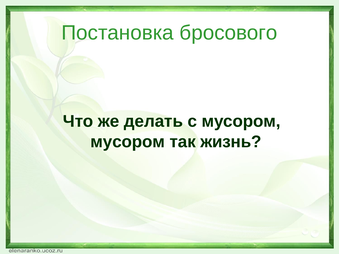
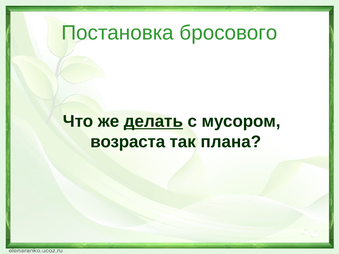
делать underline: none -> present (153, 121)
мусором: мусором -> возраста (128, 142)
жизнь: жизнь -> плана (231, 142)
